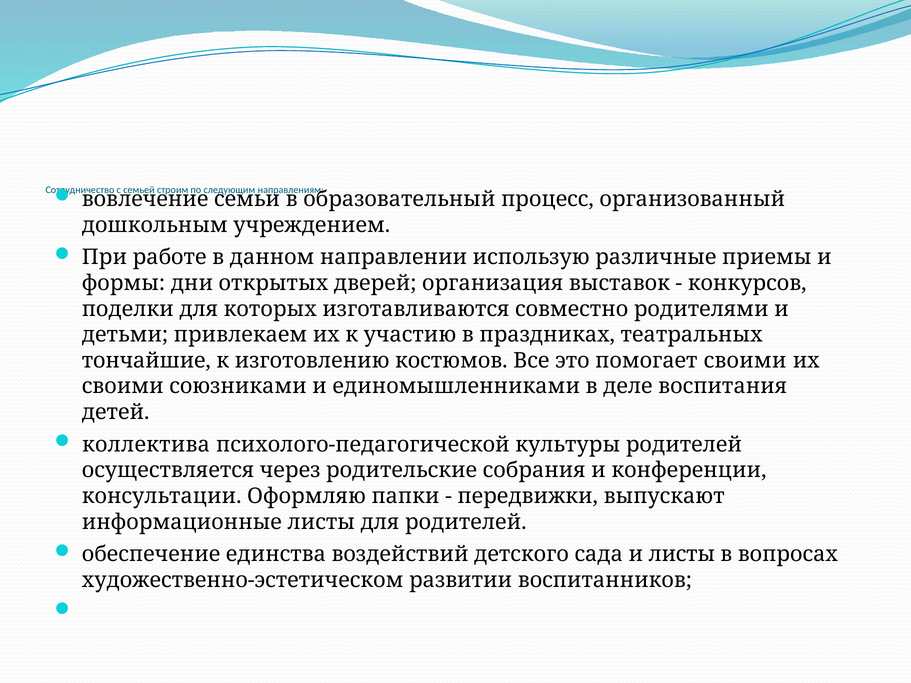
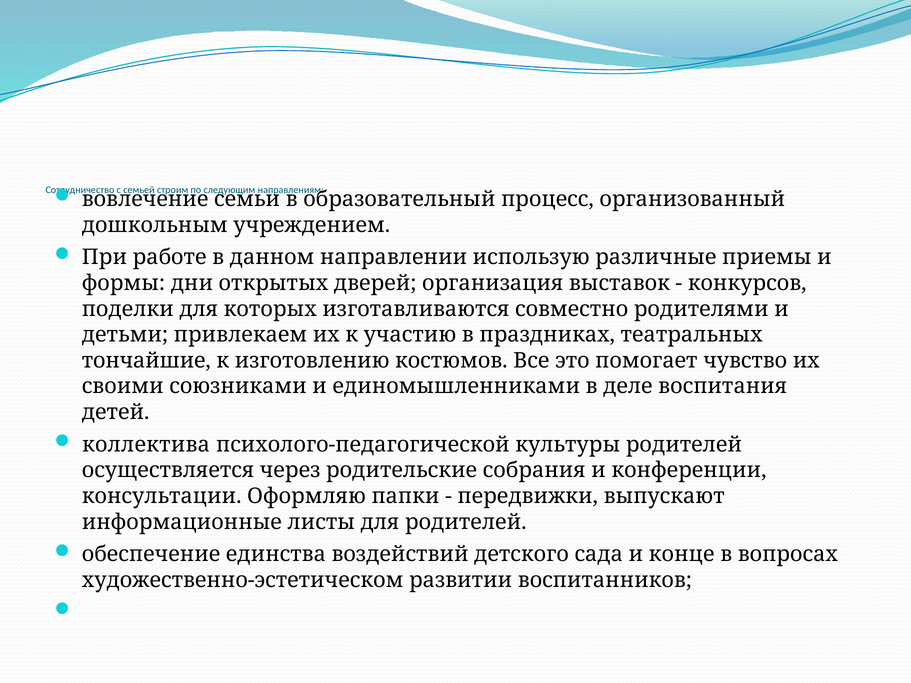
помогает своими: своими -> чувство (745, 361)
и листы: листы -> конце (682, 555)
